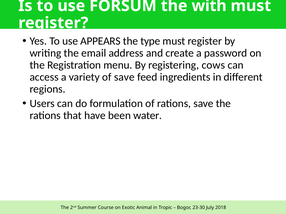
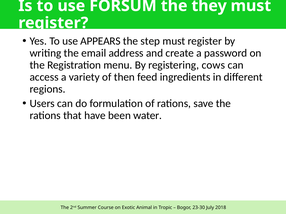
with: with -> they (209, 6)
type: type -> step (150, 41)
of save: save -> then (124, 77)
